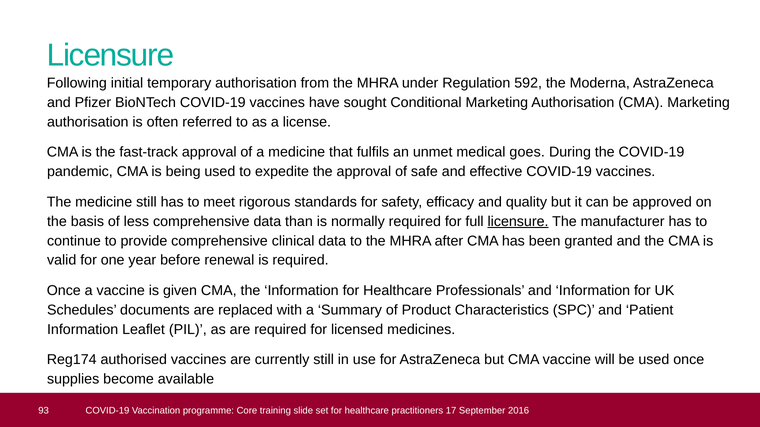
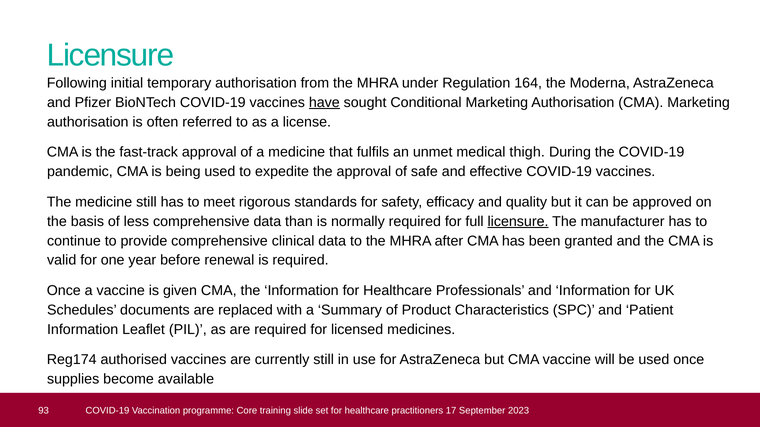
592: 592 -> 164 (528, 83)
have underline: none -> present (324, 103)
goes: goes -> thigh (527, 152)
2016: 2016 -> 2023 (519, 411)
